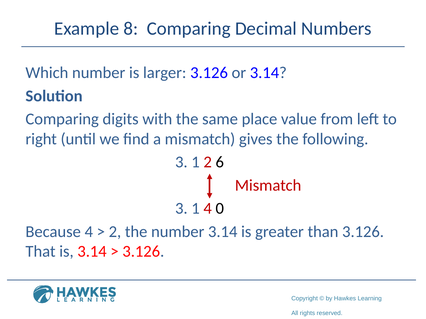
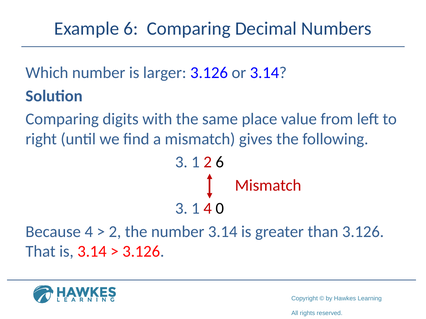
Example 8: 8 -> 6 (131, 29)
